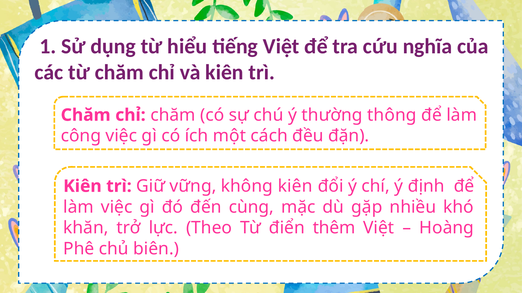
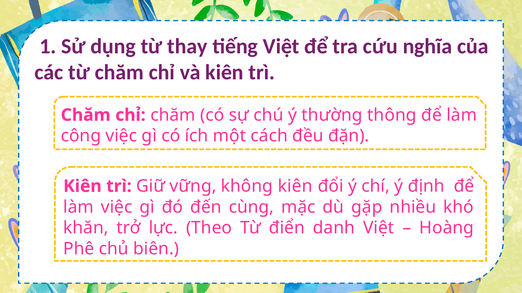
hiểu: hiểu -> thay (187, 46)
thêm: thêm -> danh (334, 228)
